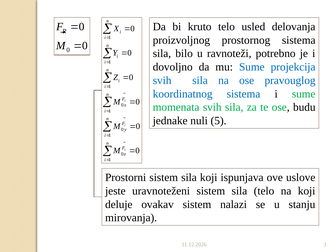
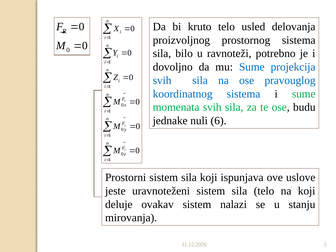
5: 5 -> 6 (219, 121)
